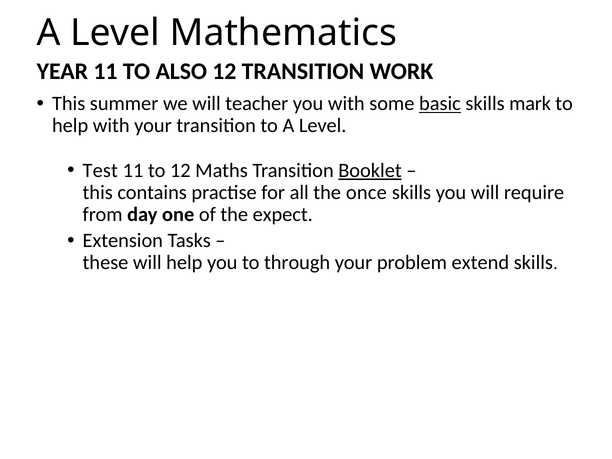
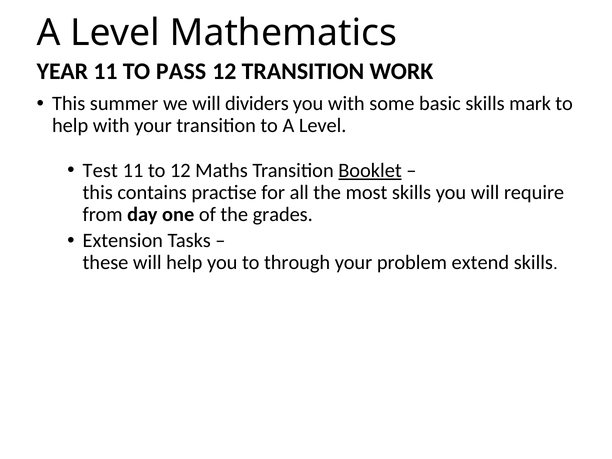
ALSO: ALSO -> PASS (181, 71)
teacher: teacher -> dividers (257, 104)
basic underline: present -> none (440, 104)
once: once -> most (367, 192)
expect: expect -> grades (283, 214)
